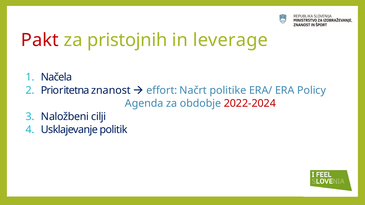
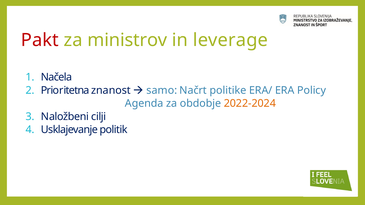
pristojnih: pristojnih -> ministrov (127, 40)
effort: effort -> samo (162, 90)
2022-2024 colour: red -> orange (250, 104)
